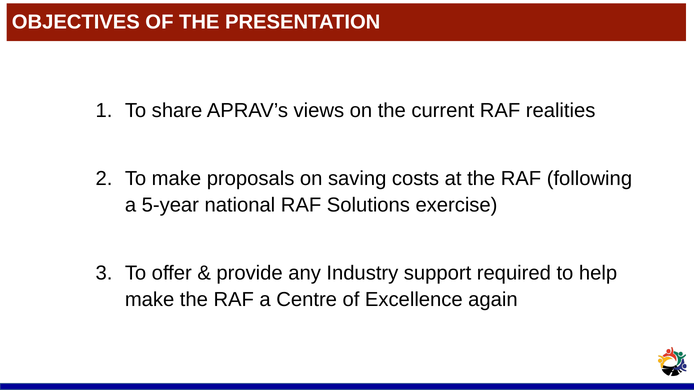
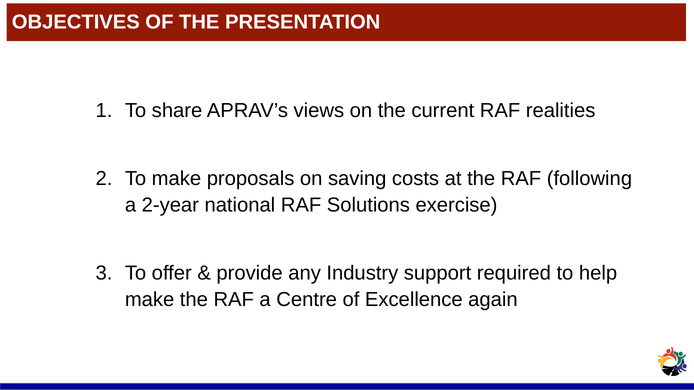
5-year: 5-year -> 2-year (170, 205)
